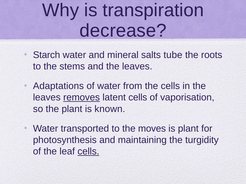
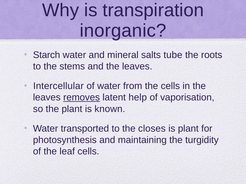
decrease: decrease -> inorganic (123, 31)
Adaptations: Adaptations -> Intercellular (58, 86)
latent cells: cells -> help (138, 98)
moves: moves -> closes (152, 129)
cells underline: present -> none (88, 152)
